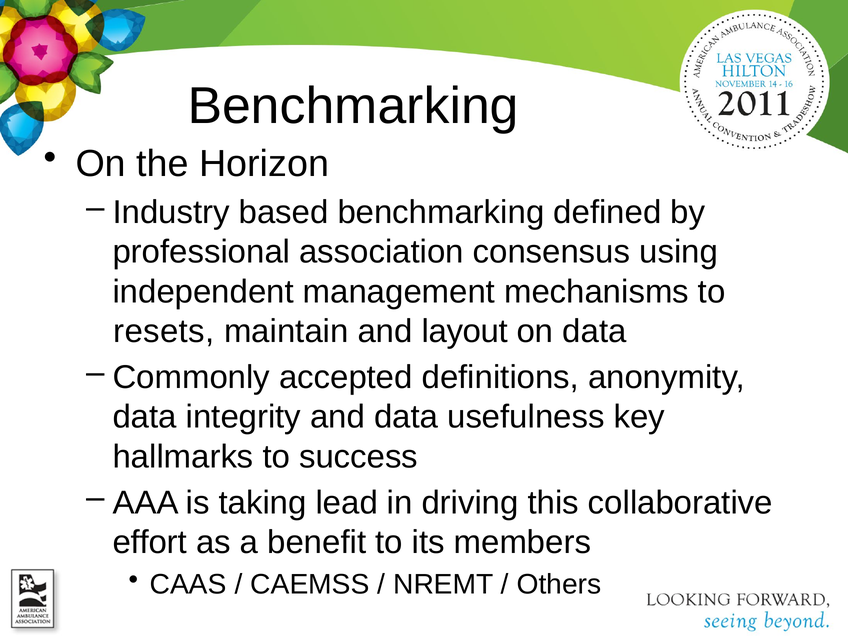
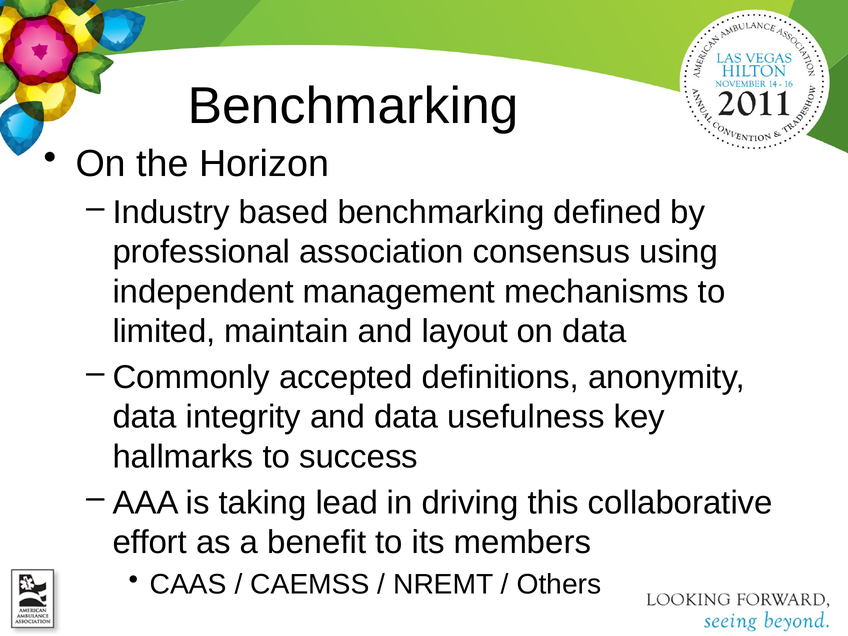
resets: resets -> limited (164, 331)
